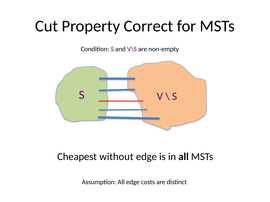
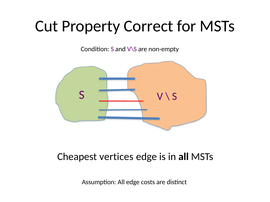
without: without -> vertices (116, 157)
